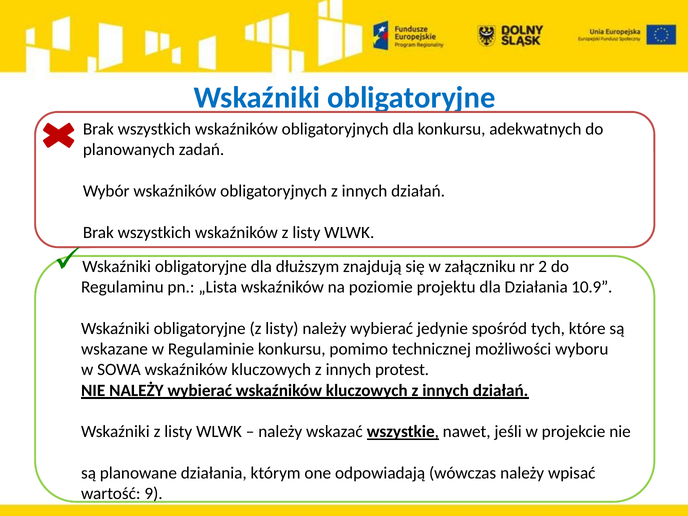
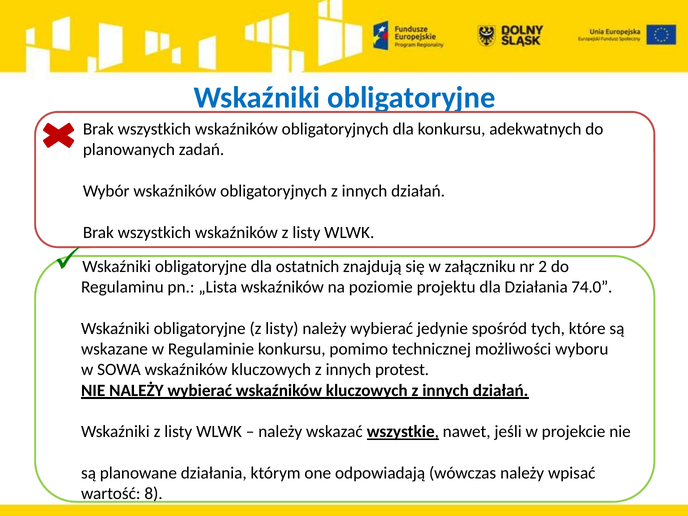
dłuższym: dłuższym -> ostatnich (308, 267)
10.9: 10.9 -> 74.0 (592, 287)
9: 9 -> 8 (154, 494)
